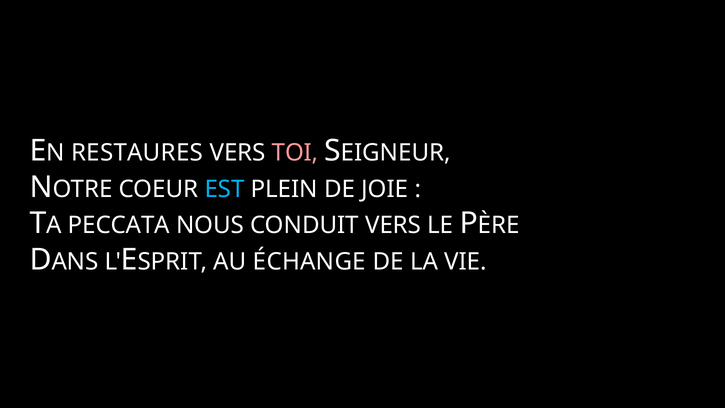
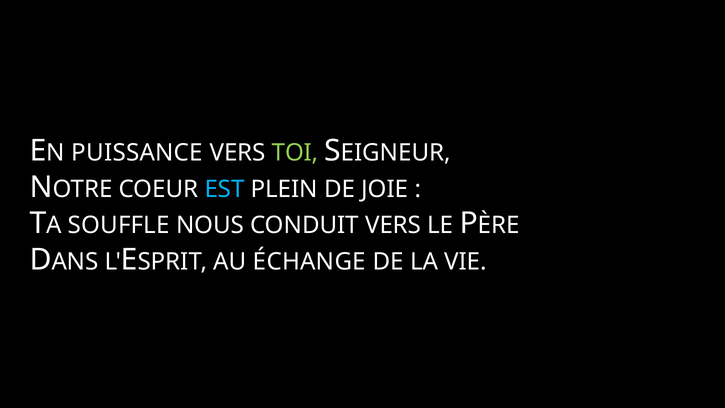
RESTAURES: RESTAURES -> PUISSANCE (137, 153)
TOI colour: pink -> light green (295, 153)
PECCATA: PECCATA -> SOUFFLE (119, 225)
